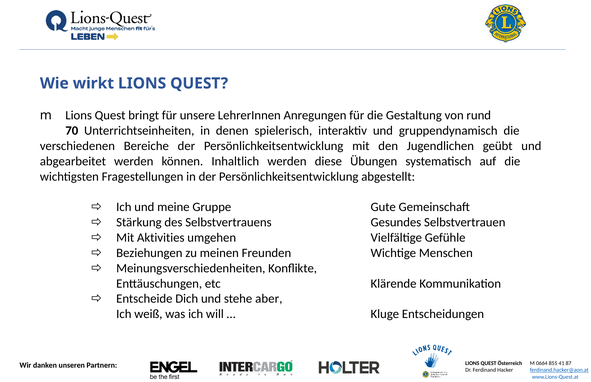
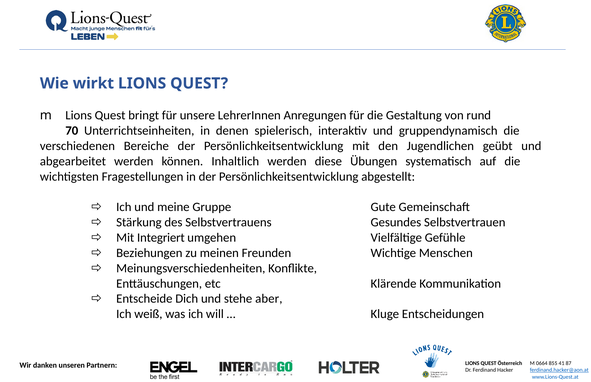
Aktivities: Aktivities -> Integriert (161, 237)
